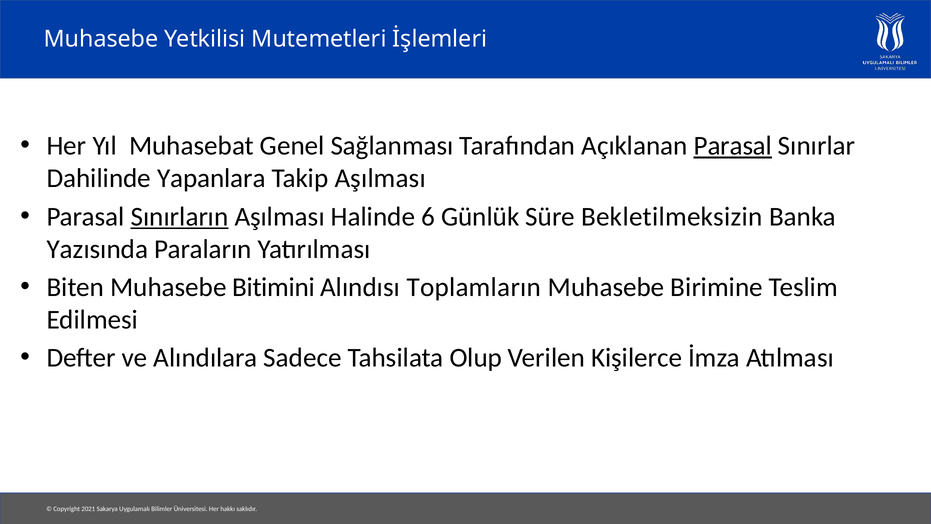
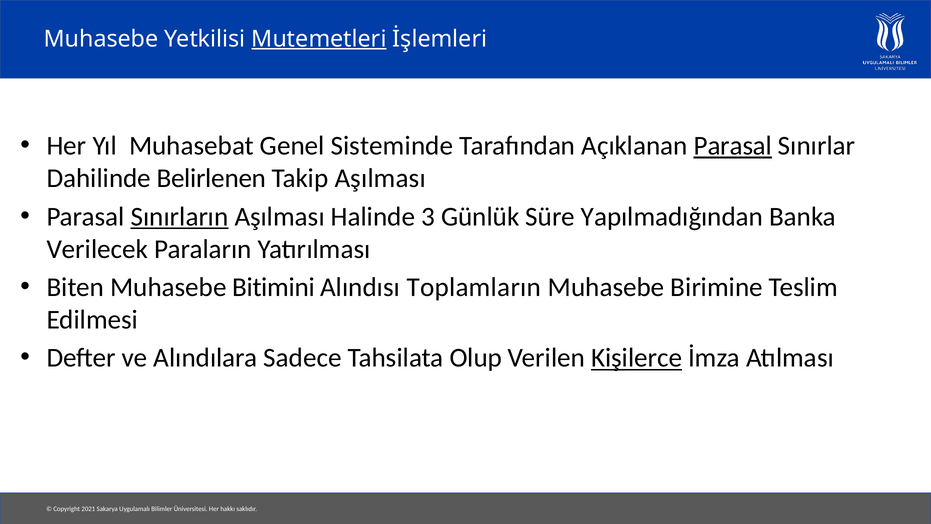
Mutemetleri underline: none -> present (319, 39)
Sağlanması: Sağlanması -> Sisteminde (392, 146)
Yapanlara: Yapanlara -> Belirlenen (211, 178)
6: 6 -> 3 (428, 216)
Bekletilmeksizin: Bekletilmeksizin -> Yapılmadığından (672, 216)
Yazısında: Yazısında -> Verilecek (97, 249)
Kişilerce underline: none -> present (637, 358)
